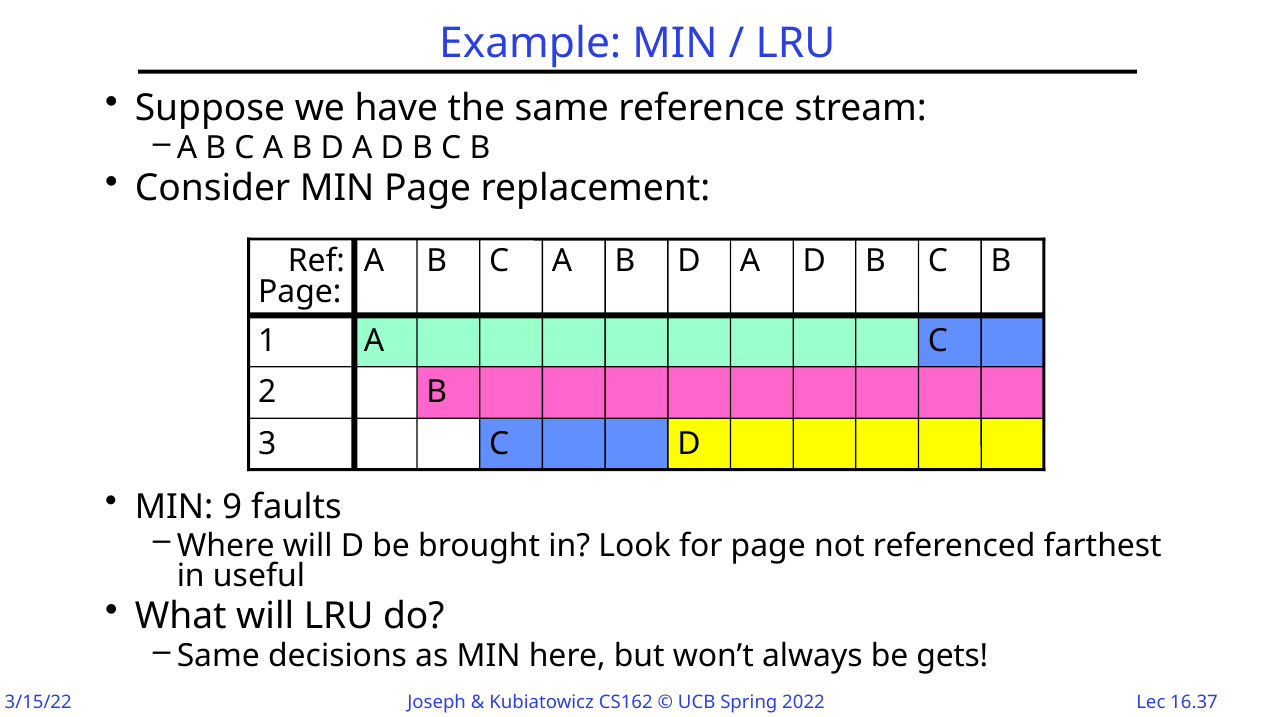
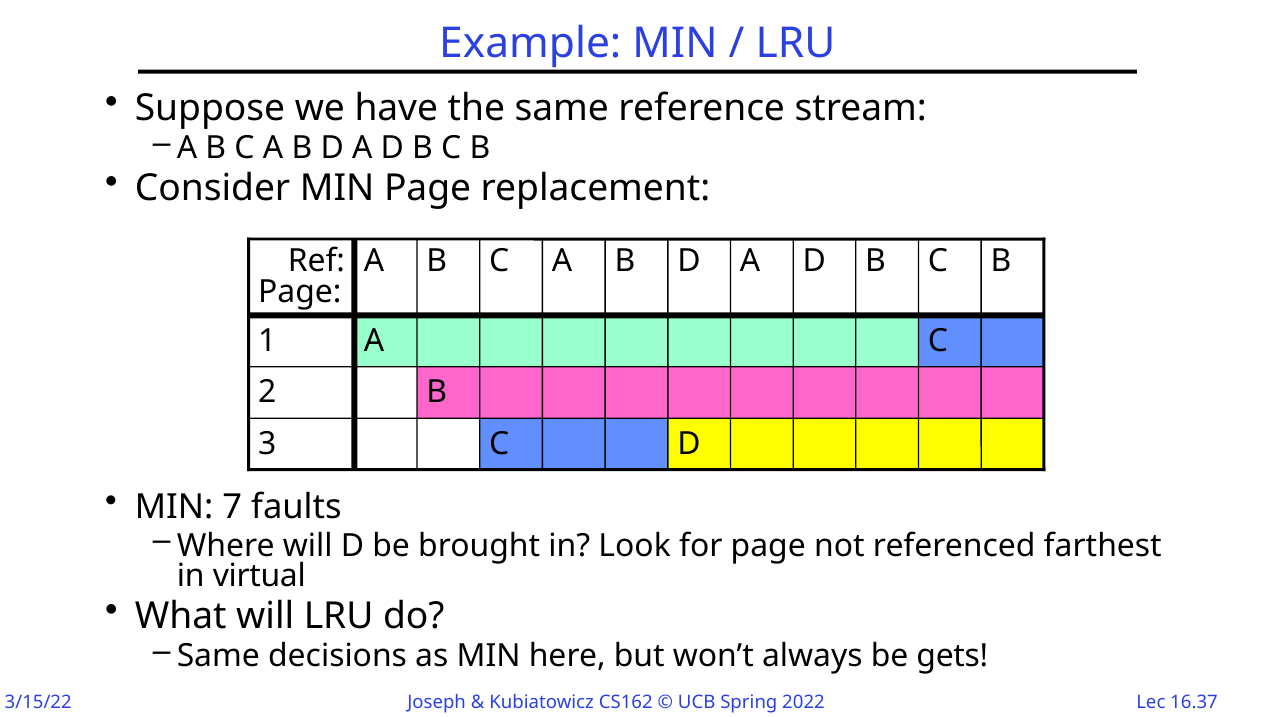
9: 9 -> 7 (232, 507)
useful: useful -> virtual (259, 576)
